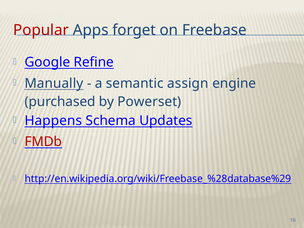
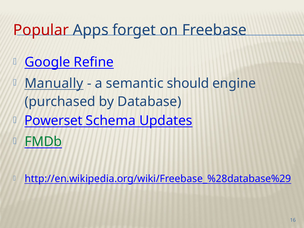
assign: assign -> should (188, 83)
Powerset: Powerset -> Database (149, 102)
Happens: Happens -> Powerset (53, 121)
FMDb colour: red -> green (43, 142)
